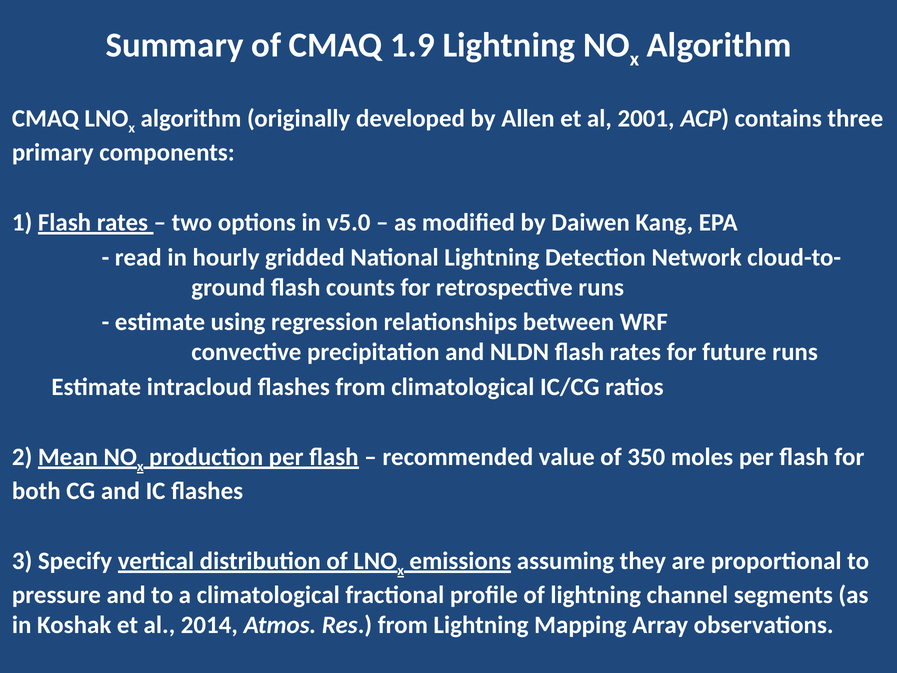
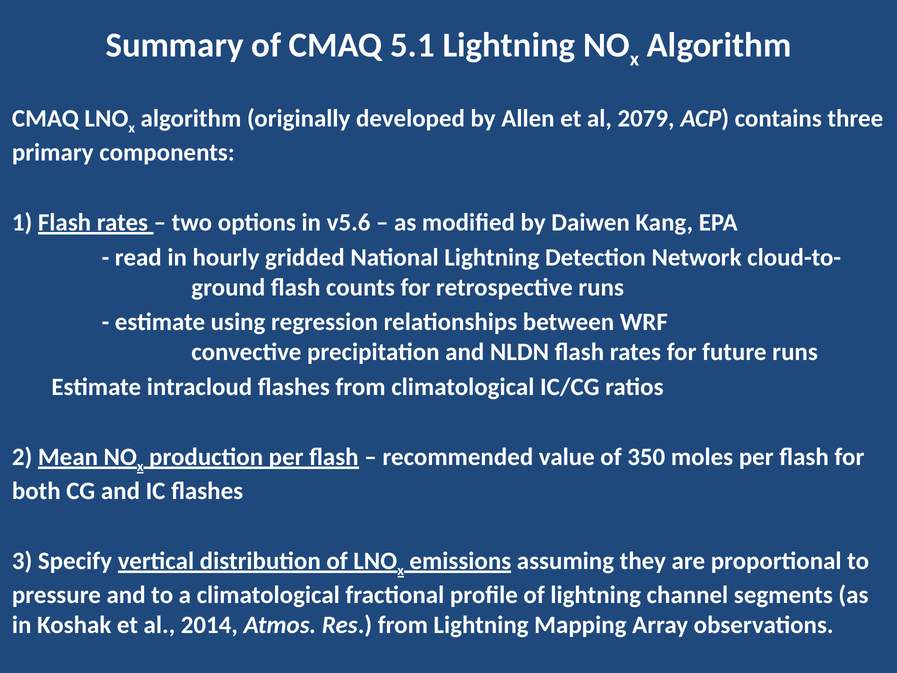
1.9: 1.9 -> 5.1 (413, 45)
2001: 2001 -> 2079 (646, 118)
v5.0: v5.0 -> v5.6 (349, 222)
